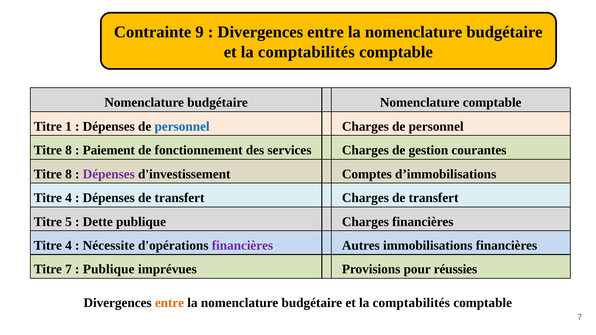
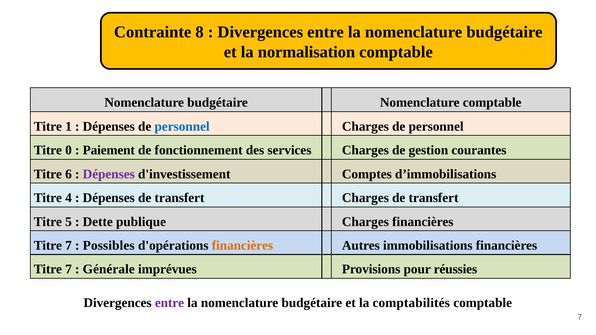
9: 9 -> 8 (200, 32)
comptabilités: comptabilités -> normalisation (306, 52)
8: 8 -> 0 (68, 150)
8: 8 -> 6 (68, 174)
4: 4 -> 7 (68, 246)
Nécessite: Nécessite -> Possibles (109, 246)
financières colour: purple -> orange (242, 246)
Publique: Publique -> Générale (109, 270)
entre colour: orange -> purple (170, 303)
